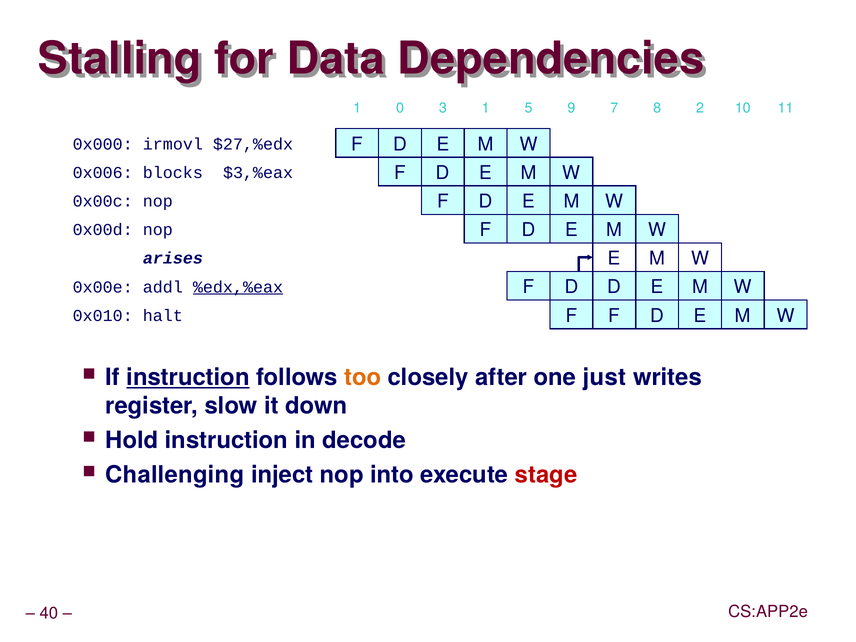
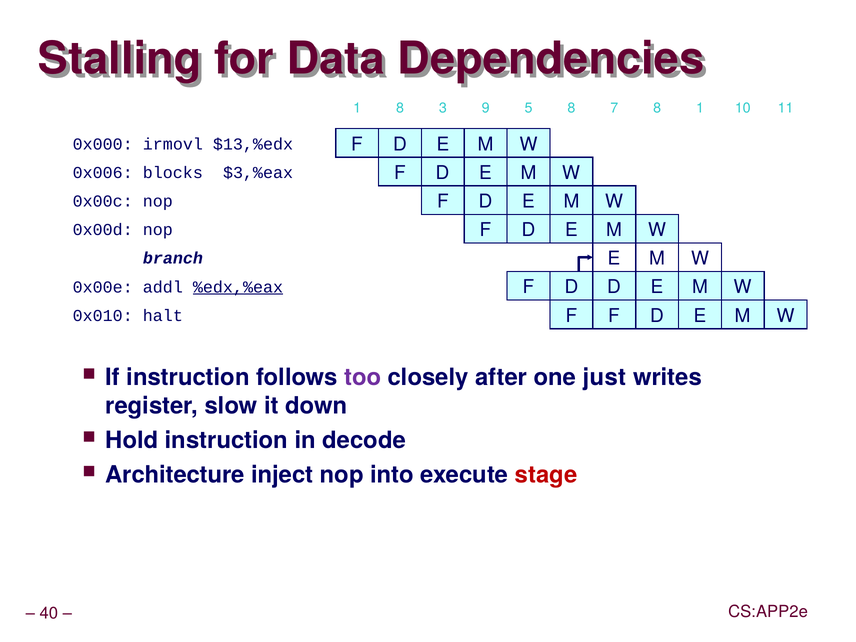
1 0: 0 -> 8 (400, 108)
3 1: 1 -> 9 (486, 108)
5 9: 9 -> 8 (571, 108)
8 2: 2 -> 1 (700, 108)
$27,%edx: $27,%edx -> $13,%edx (253, 144)
arises: arises -> branch (173, 258)
instruction underline: present -> none (188, 377)
too colour: orange -> purple (363, 377)
Challenging: Challenging -> Architecture (175, 475)
